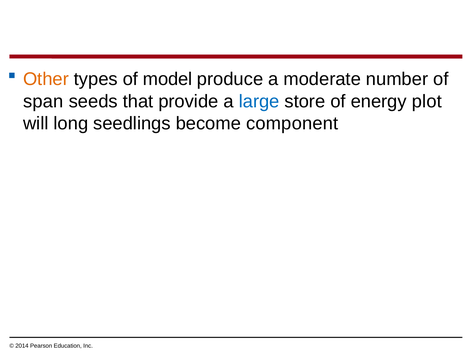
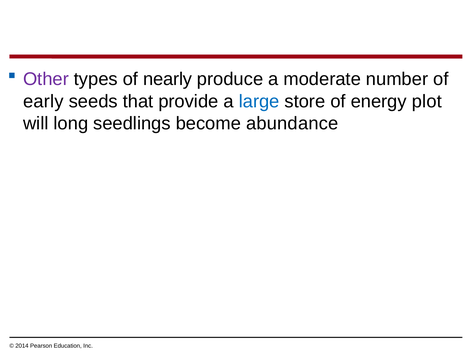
Other colour: orange -> purple (46, 79)
model: model -> nearly (168, 79)
span: span -> early (43, 101)
component: component -> abundance (292, 123)
